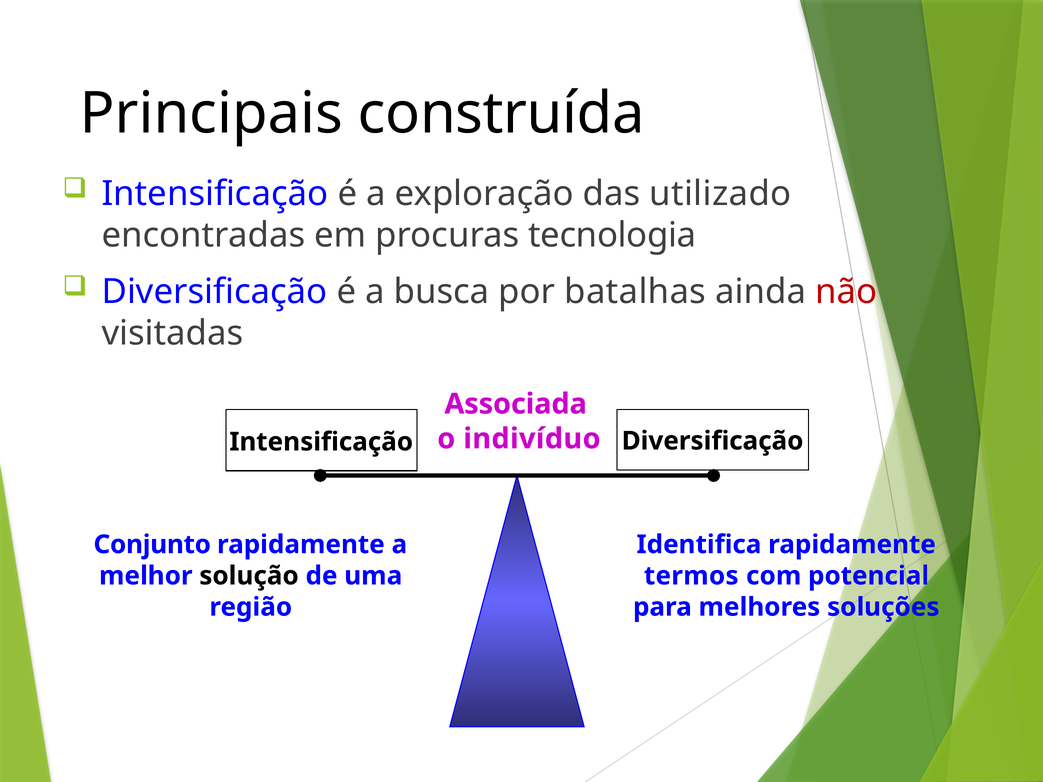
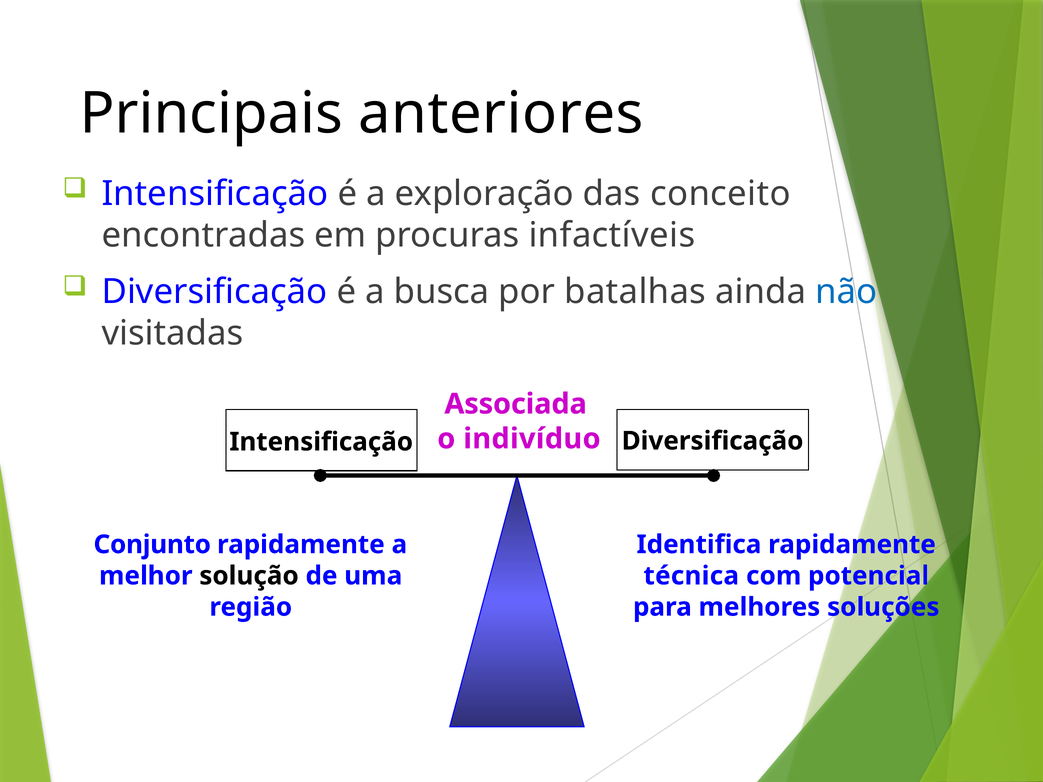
construída: construída -> anteriores (501, 114)
utilizado: utilizado -> conceito (720, 194)
tecnologia: tecnologia -> infactíveis (612, 236)
não colour: red -> blue (846, 292)
termos: termos -> técnica (691, 576)
